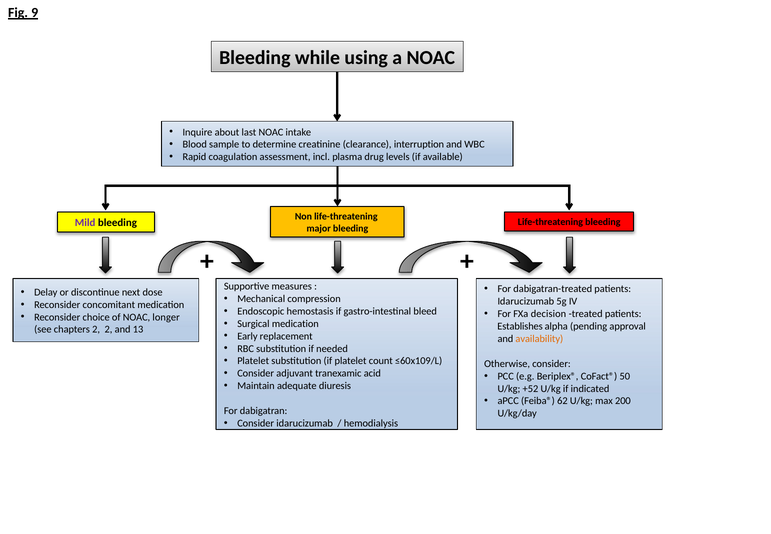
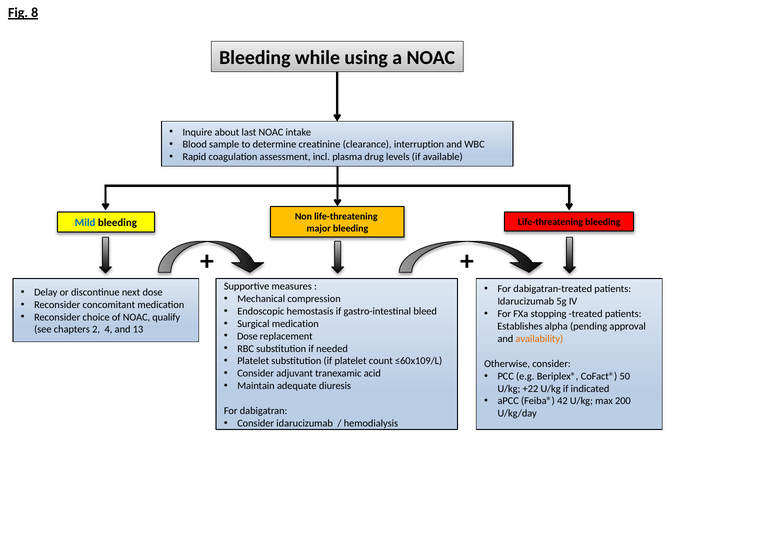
9: 9 -> 8 (35, 13)
Mild colour: purple -> blue (85, 223)
decision: decision -> stopping (549, 314)
longer: longer -> qualify (166, 317)
2 2: 2 -> 4 (109, 329)
Early: Early -> Dose (247, 336)
+52: +52 -> +22 (530, 388)
62: 62 -> 42 (562, 401)
